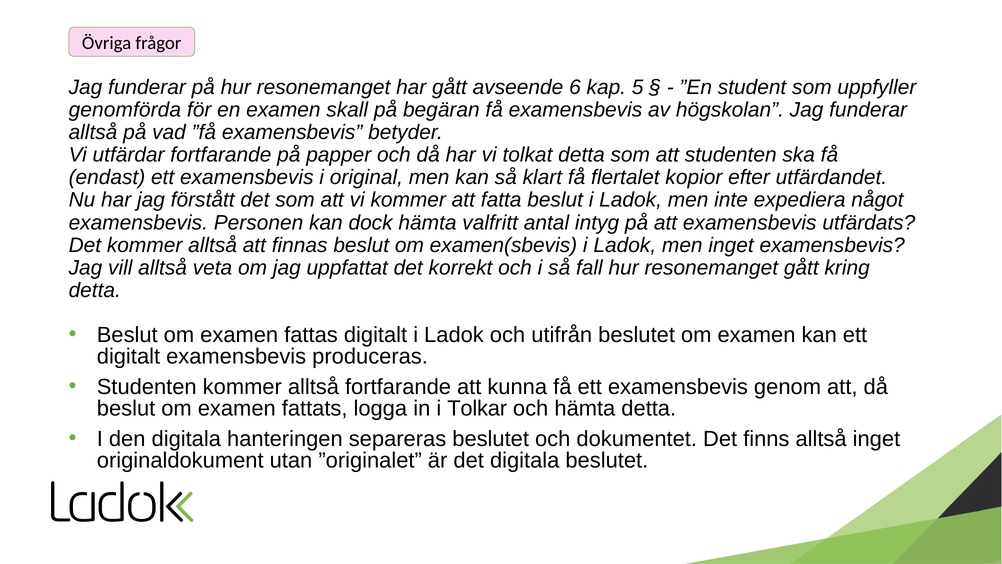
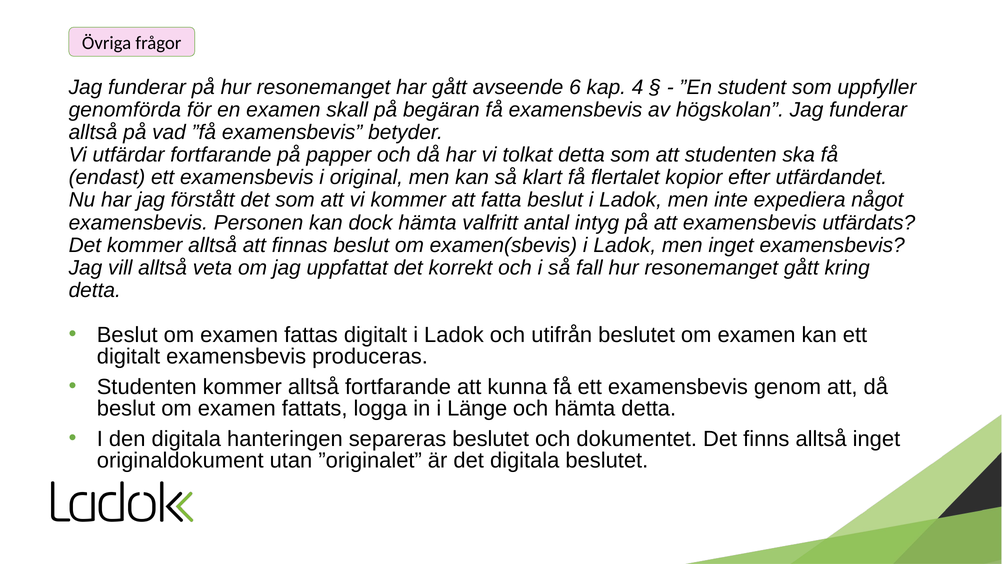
5: 5 -> 4 (638, 87)
Tolkar: Tolkar -> Länge (477, 408)
